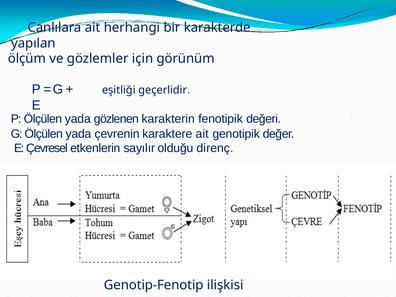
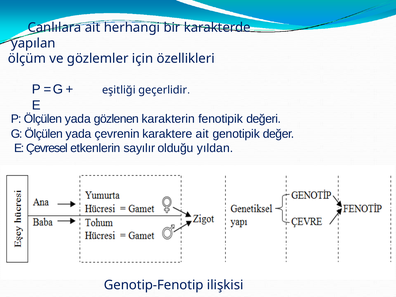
görünüm: görünüm -> özellikleri (186, 59)
direnç: direnç -> yıldan (215, 148)
